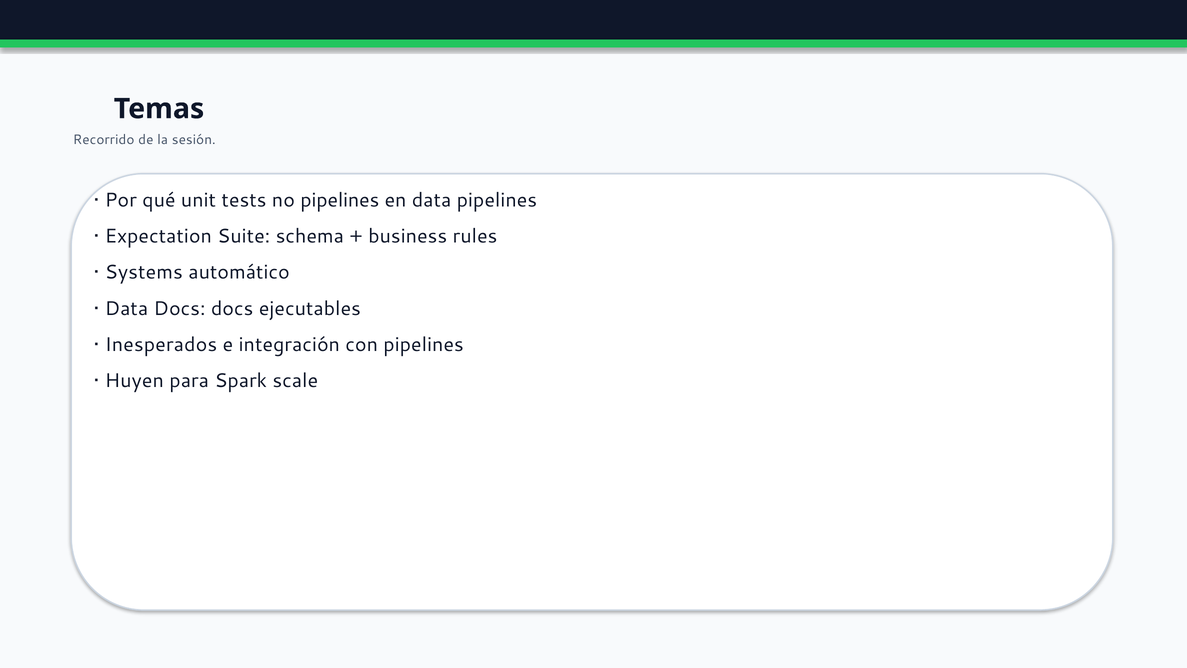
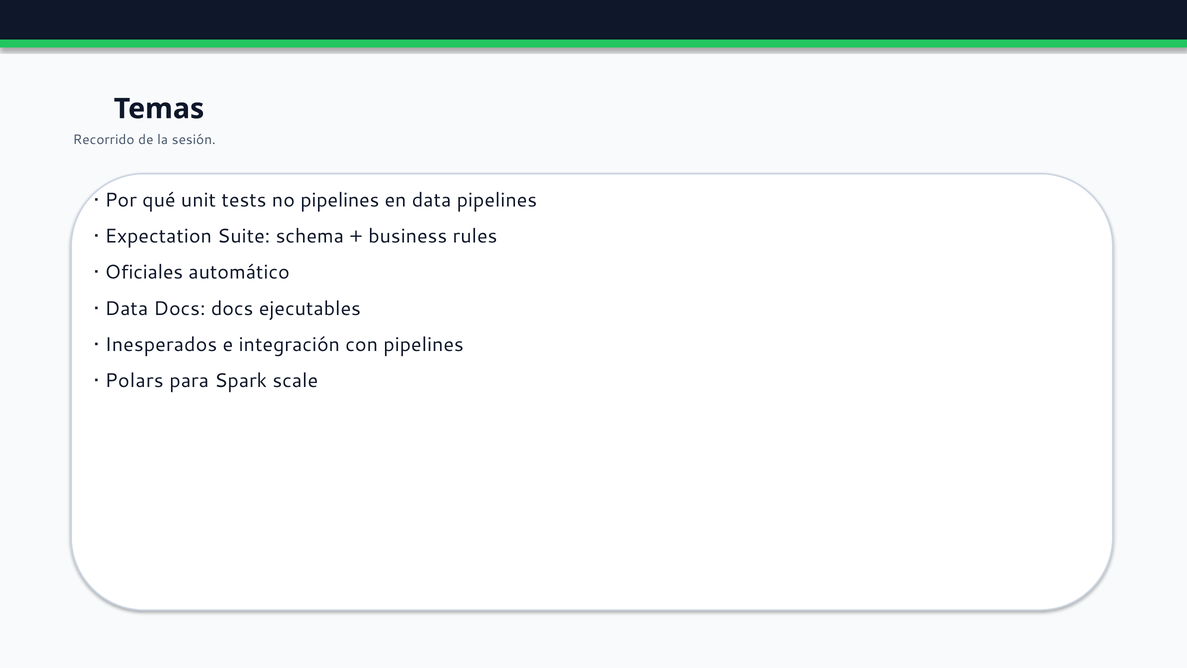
Systems: Systems -> Oficiales (144, 272)
Huyen: Huyen -> Polars (134, 381)
